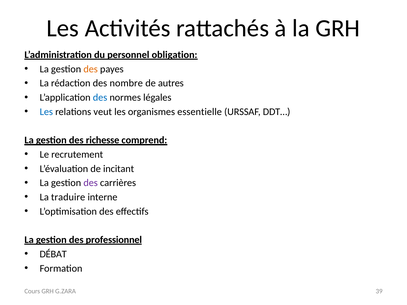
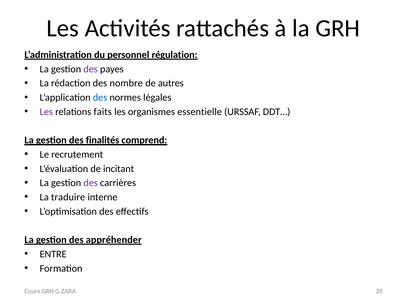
obligation: obligation -> régulation (175, 55)
des colour: orange -> purple (91, 69)
Les colour: blue -> purple (46, 112)
veut: veut -> faits (103, 112)
richesse: richesse -> finalités (103, 140)
professionnel: professionnel -> appréhender (114, 240)
DÉBAT: DÉBAT -> ENTRE (53, 254)
